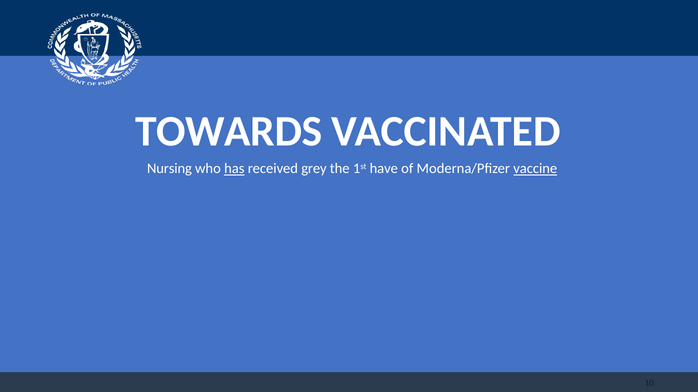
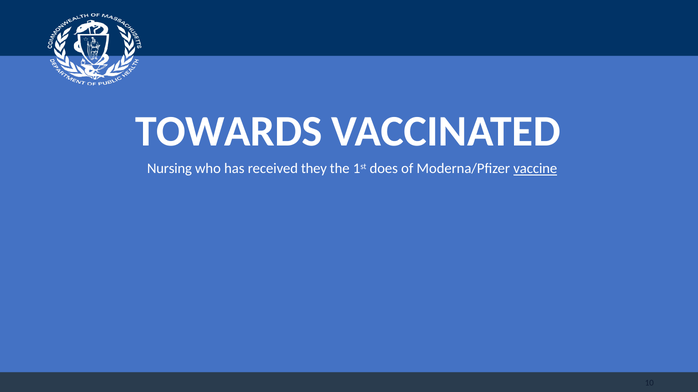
has underline: present -> none (234, 169)
grey: grey -> they (314, 169)
have: have -> does (384, 169)
